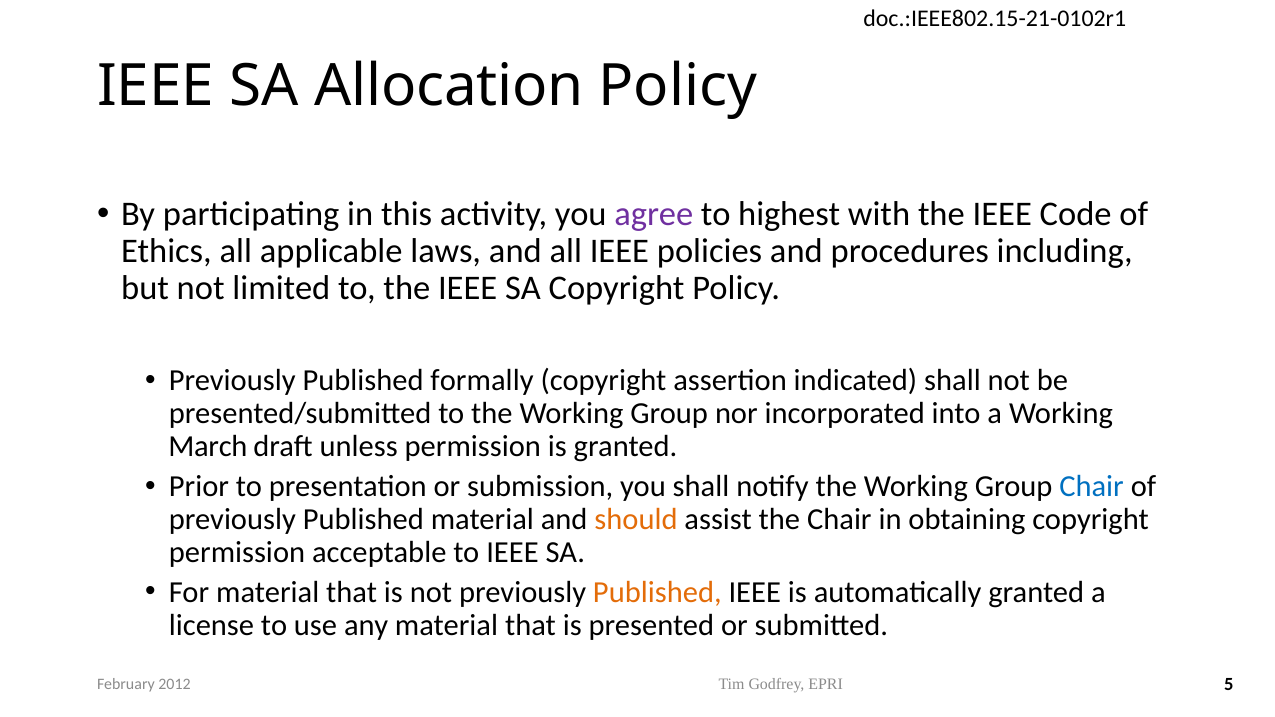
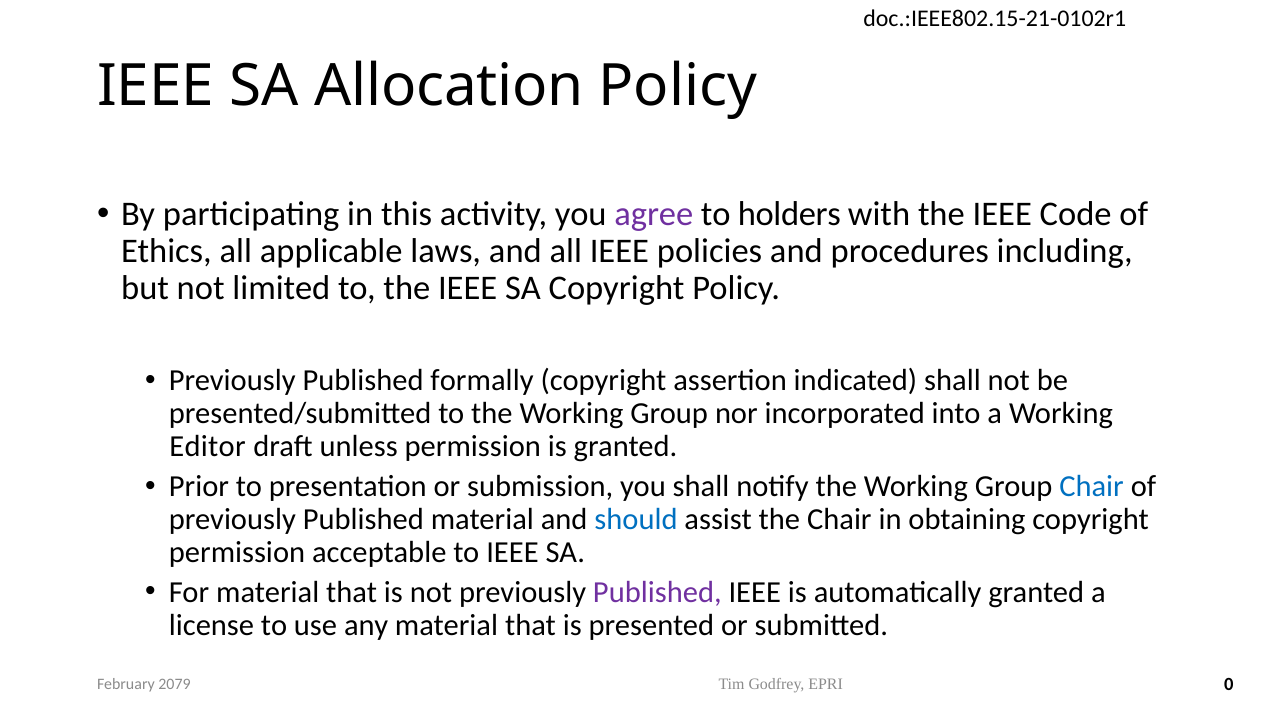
highest: highest -> holders (789, 214)
March: March -> Editor (208, 447)
should colour: orange -> blue (636, 520)
Published colour: orange -> purple (657, 592)
5: 5 -> 0 (1229, 685)
2012: 2012 -> 2079 (175, 685)
